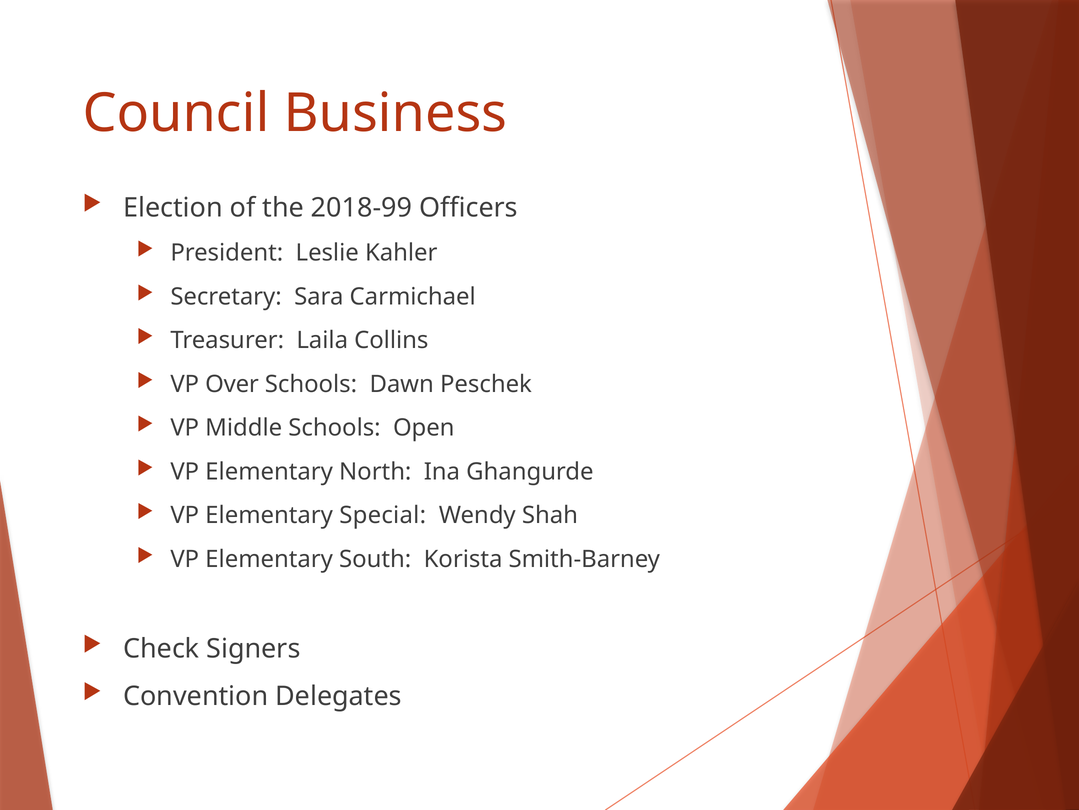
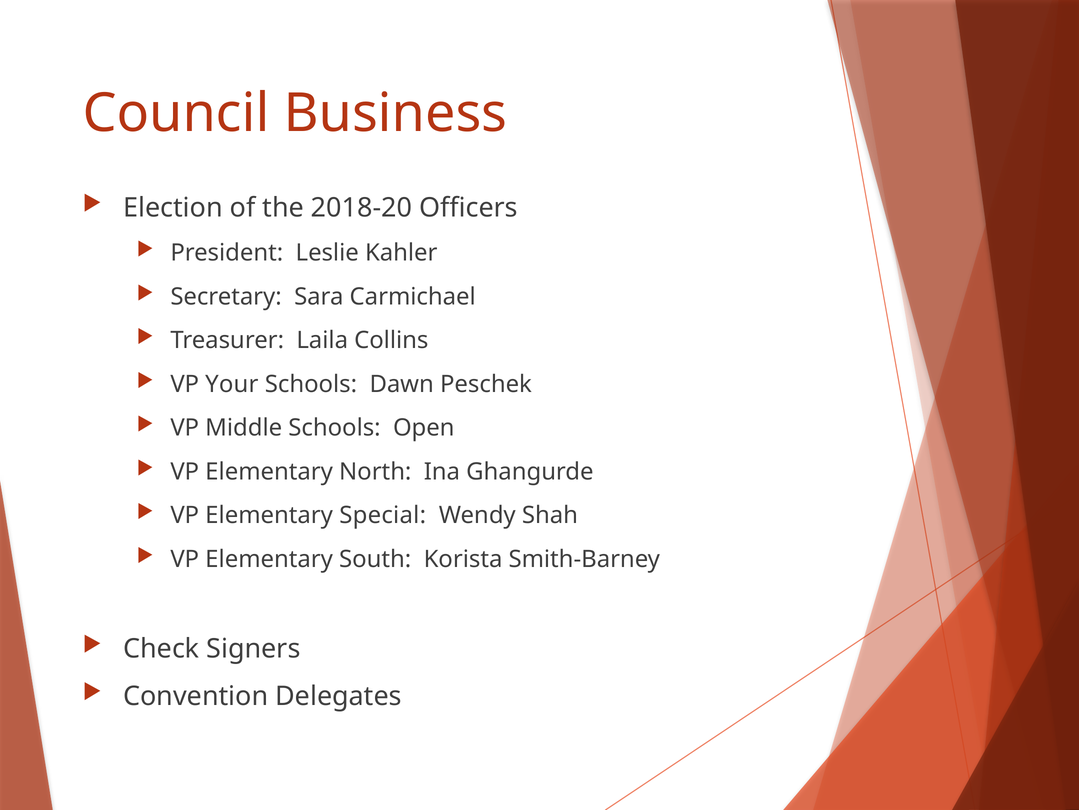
2018-99: 2018-99 -> 2018-20 (362, 207)
Over: Over -> Your (232, 384)
